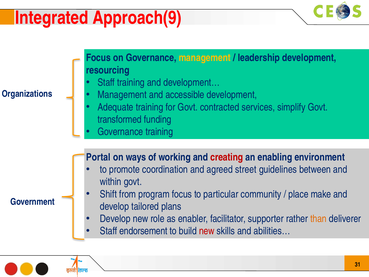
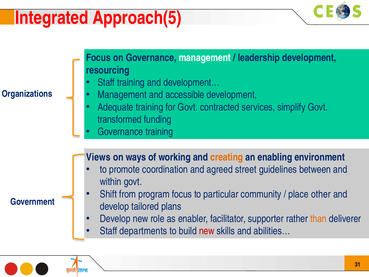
Approach(9: Approach(9 -> Approach(5 (137, 18)
management colour: yellow -> white (205, 58)
Portal: Portal -> Views (98, 157)
creating colour: red -> orange (227, 157)
make: make -> other (321, 194)
endorsement: endorsement -> departments (143, 231)
